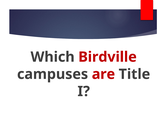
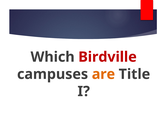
are colour: red -> orange (103, 74)
